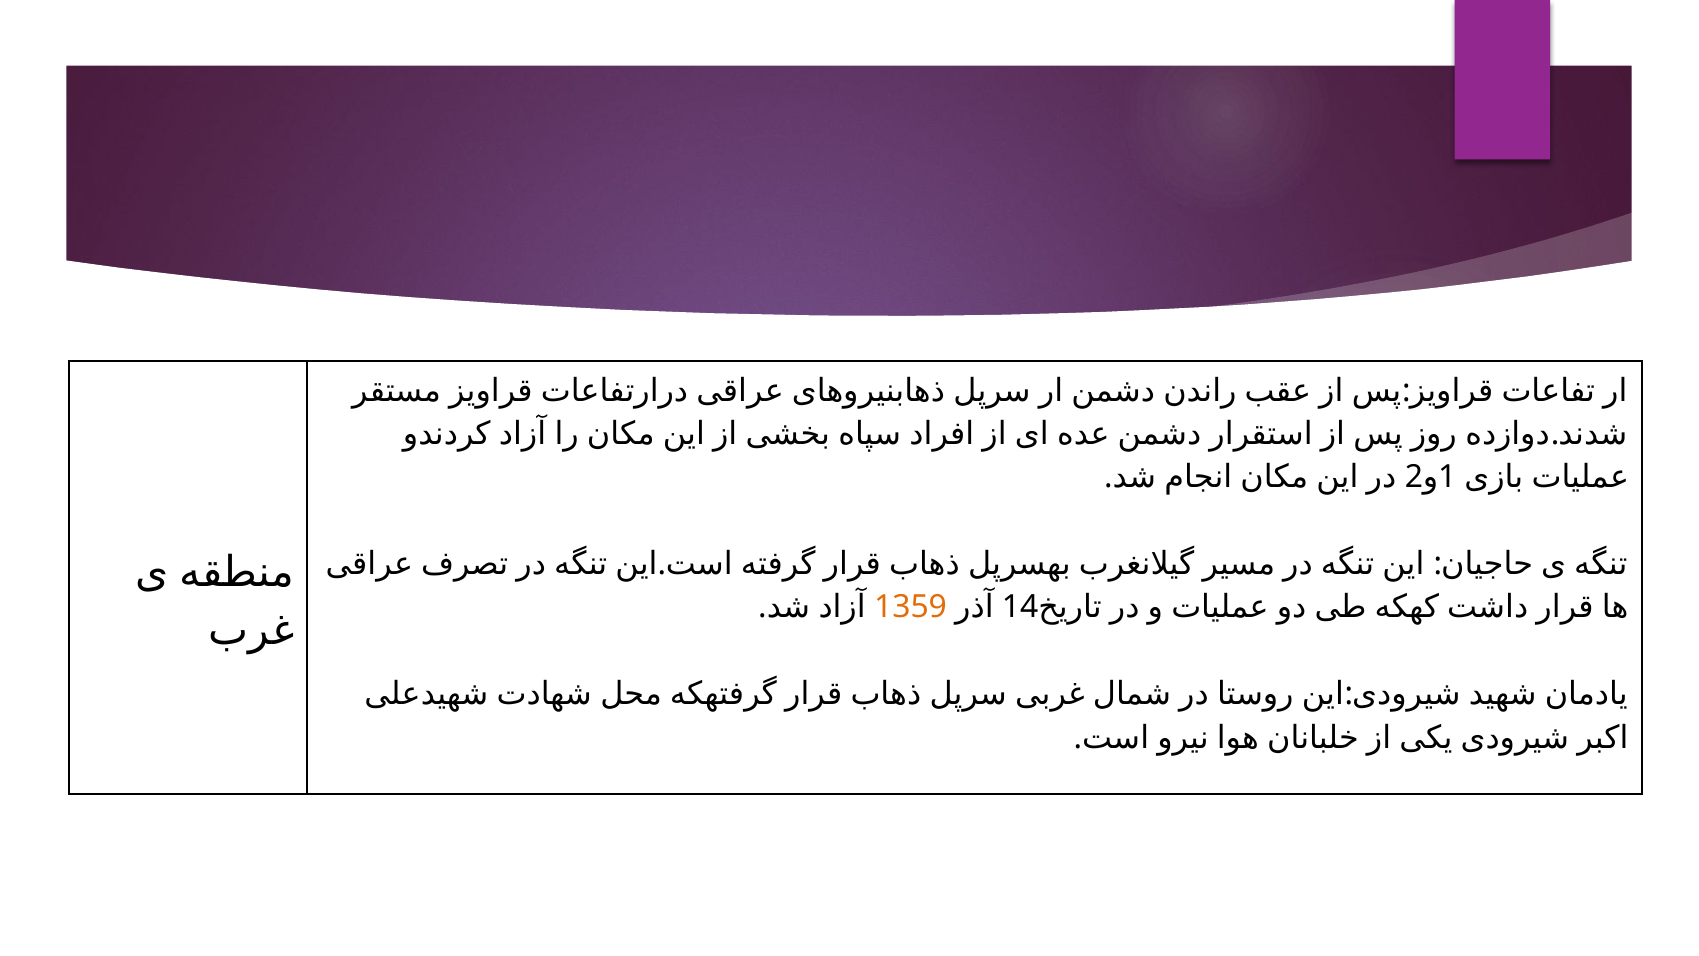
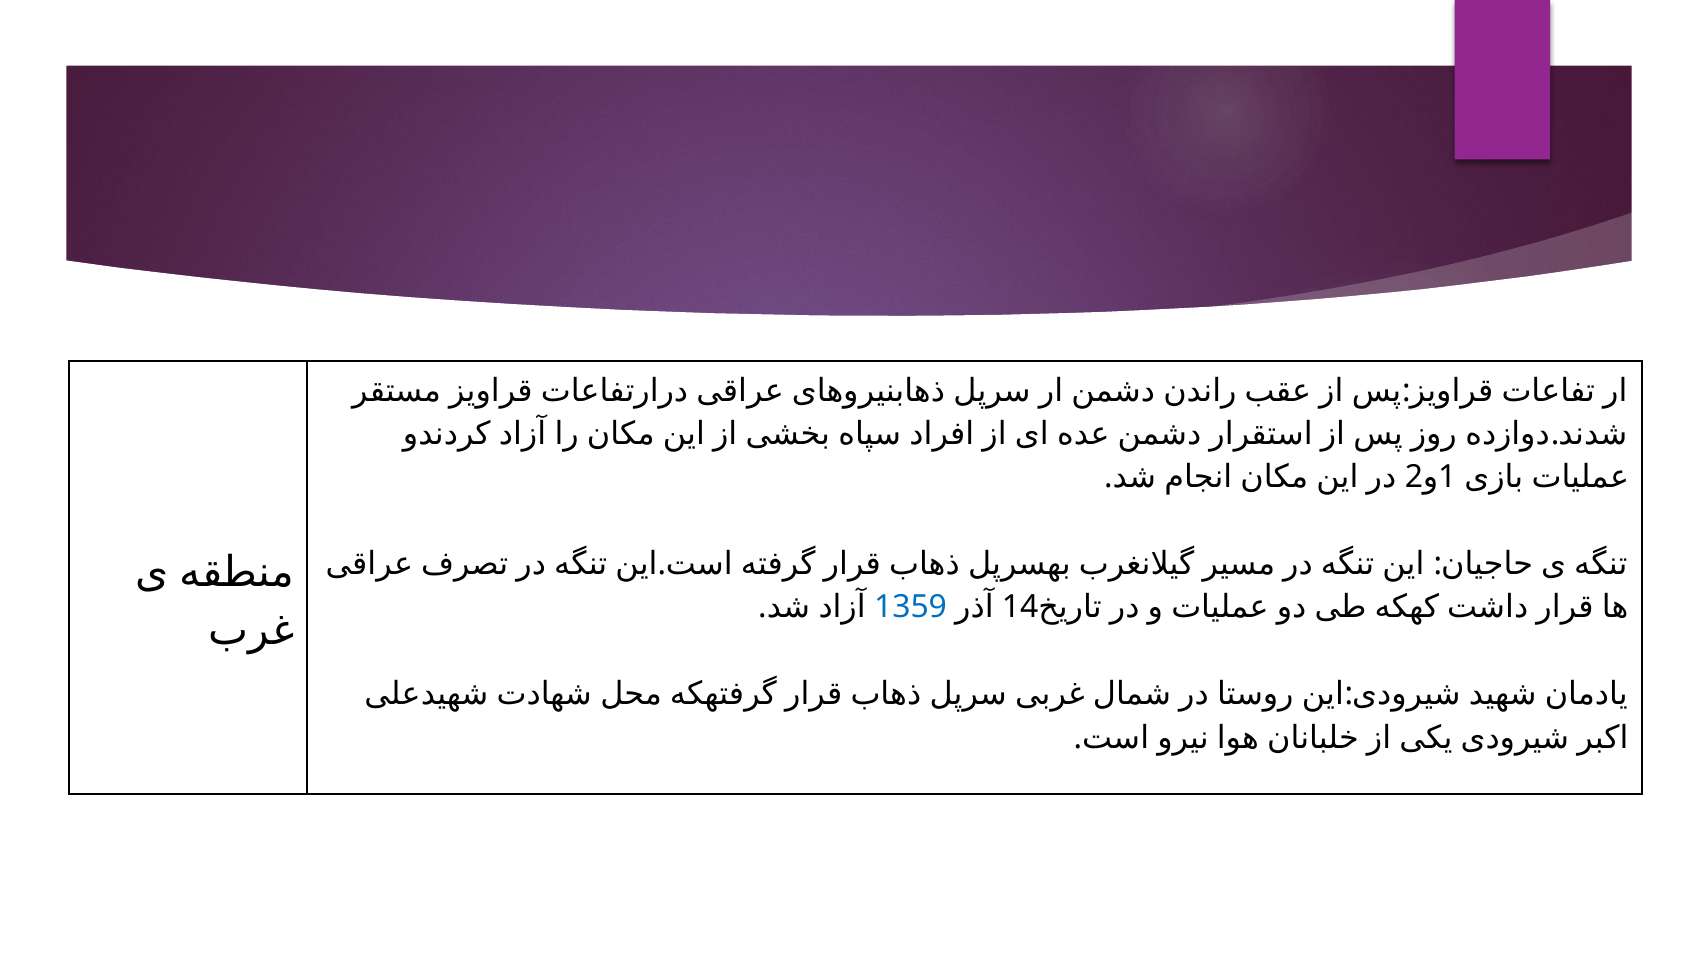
1359 colour: orange -> blue (911, 607)
